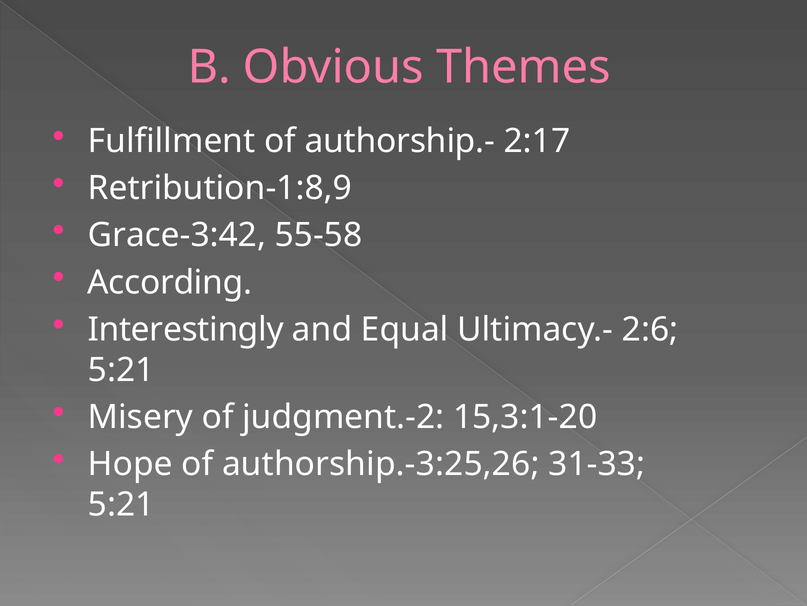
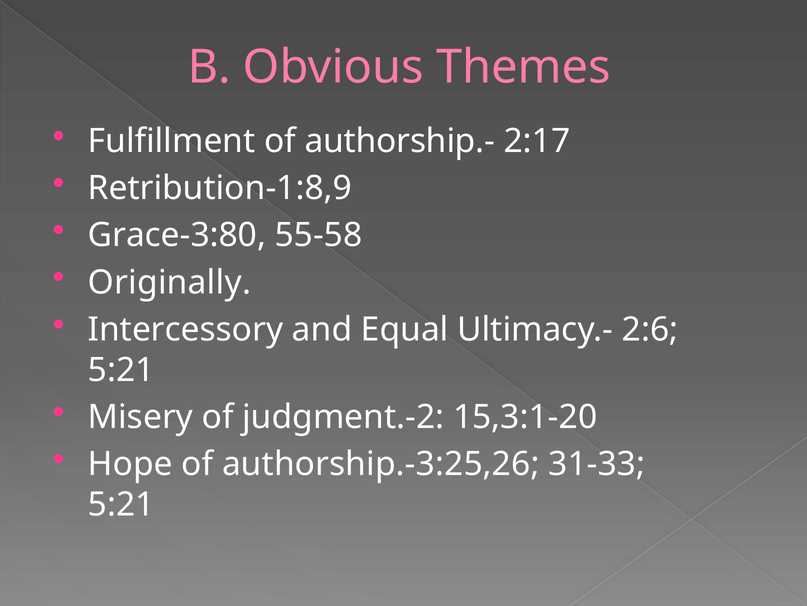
Grace-3:42: Grace-3:42 -> Grace-3:80 (177, 235)
According: According -> Originally (169, 282)
Interestingly: Interestingly -> Intercessory (186, 329)
